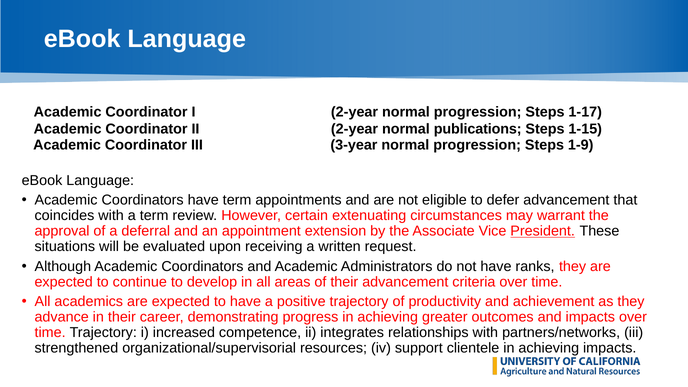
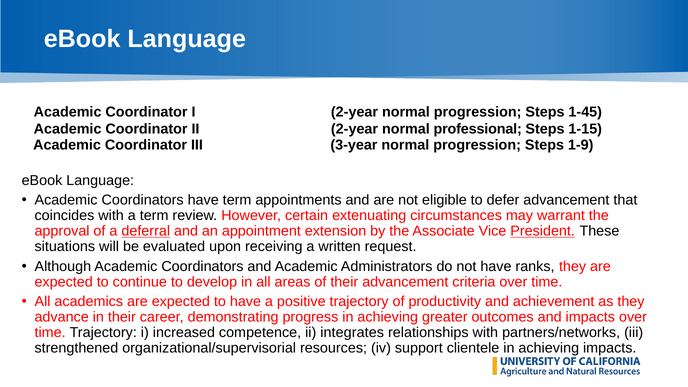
1-17: 1-17 -> 1-45 (585, 112)
publications: publications -> professional (478, 129)
deferral underline: none -> present (146, 231)
